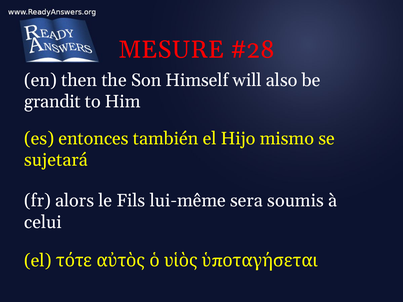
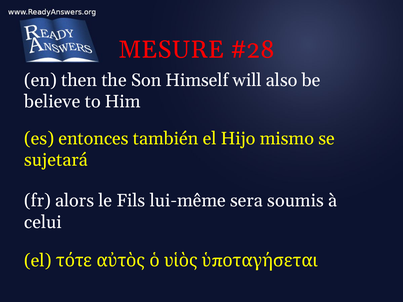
grandit: grandit -> believe (52, 102)
